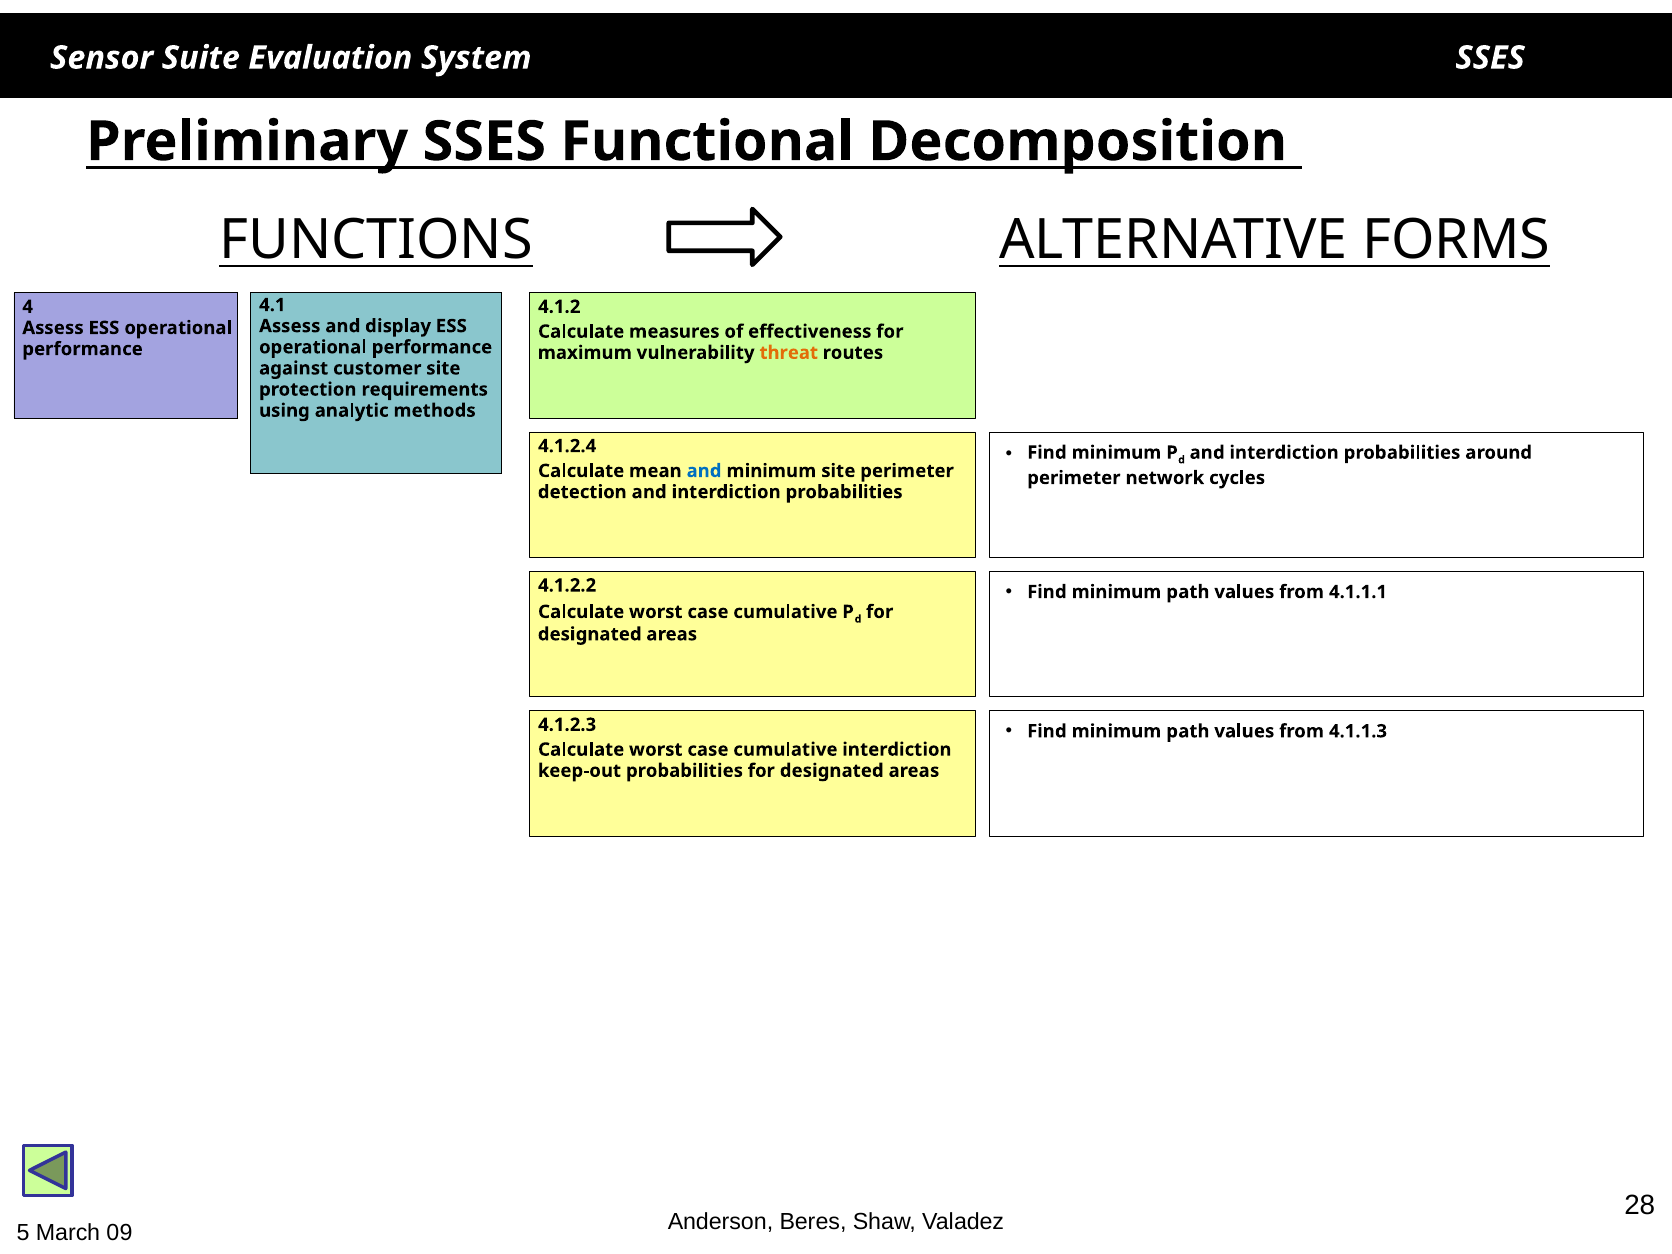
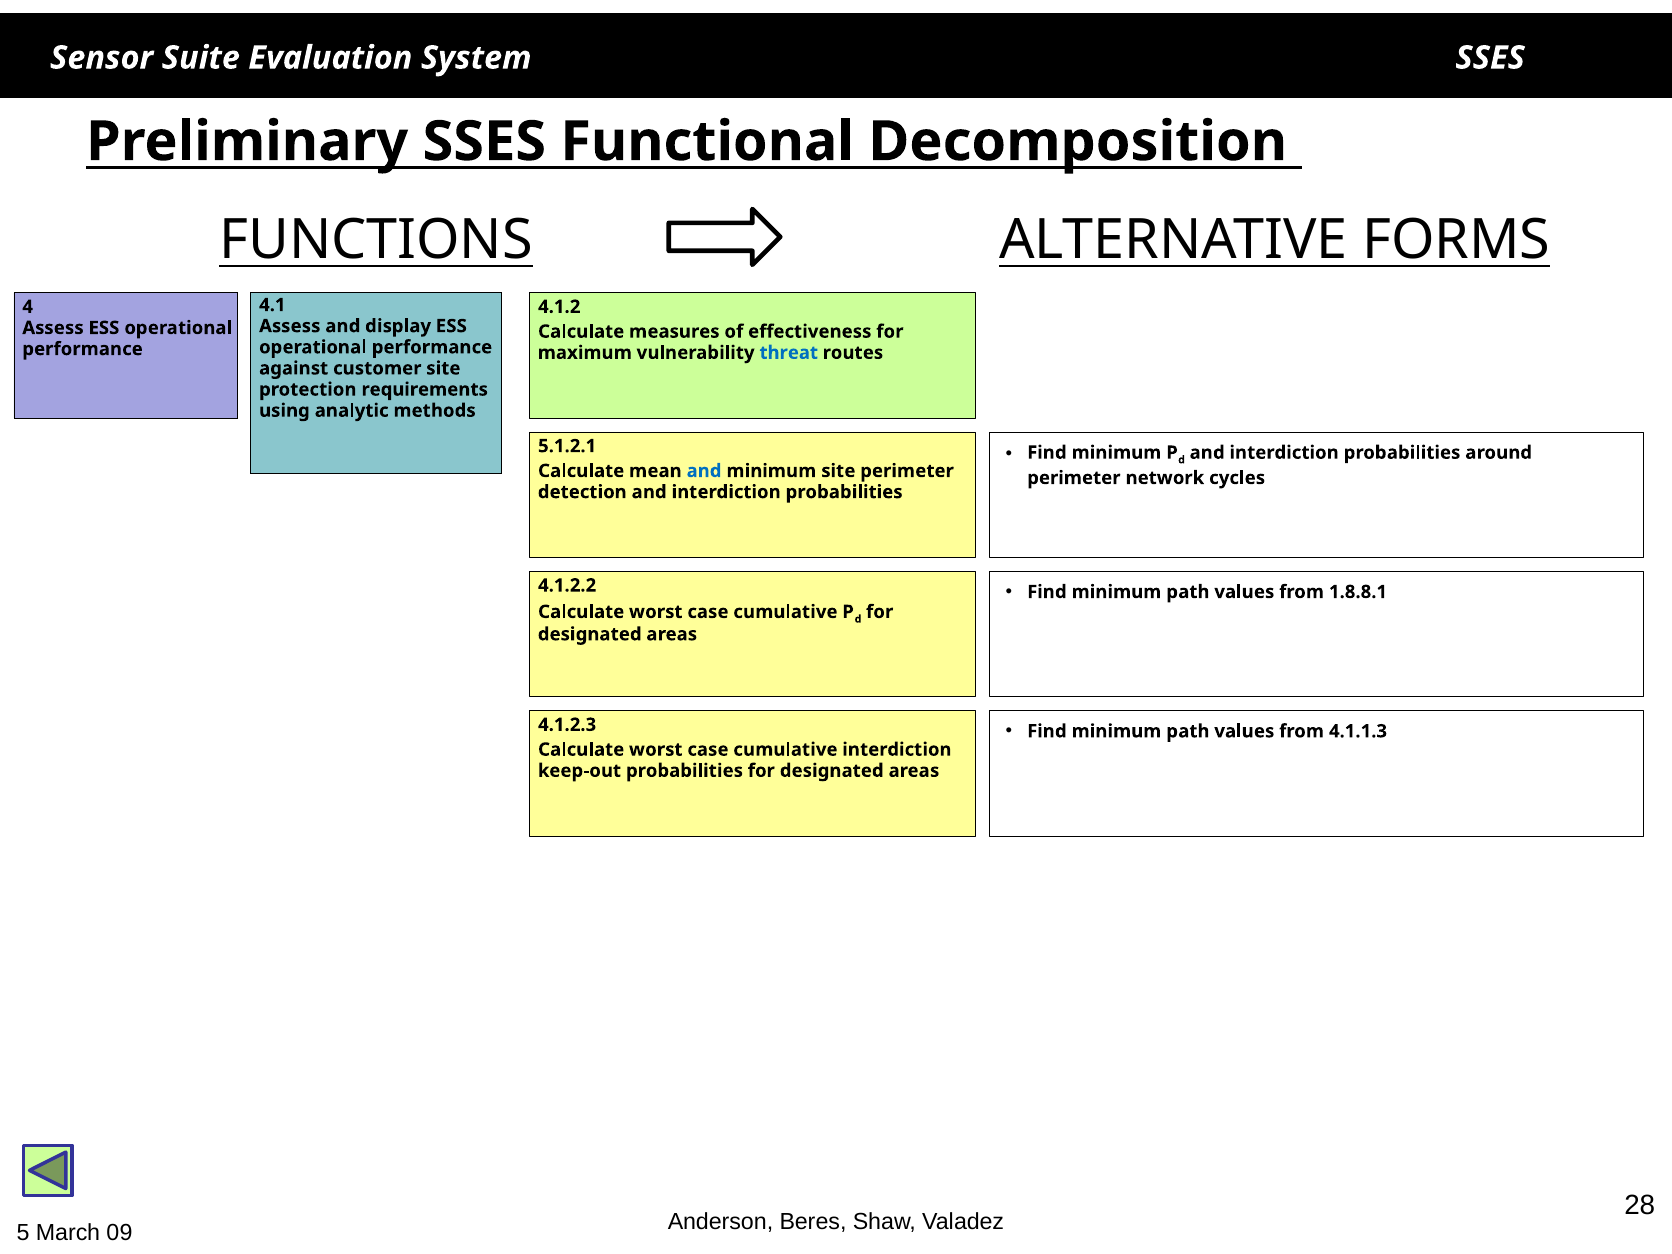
threat colour: orange -> blue (789, 353)
4.1.2.4: 4.1.2.4 -> 5.1.2.1 (567, 446)
4.1.1.1: 4.1.1.1 -> 1.8.8.1 (1358, 592)
